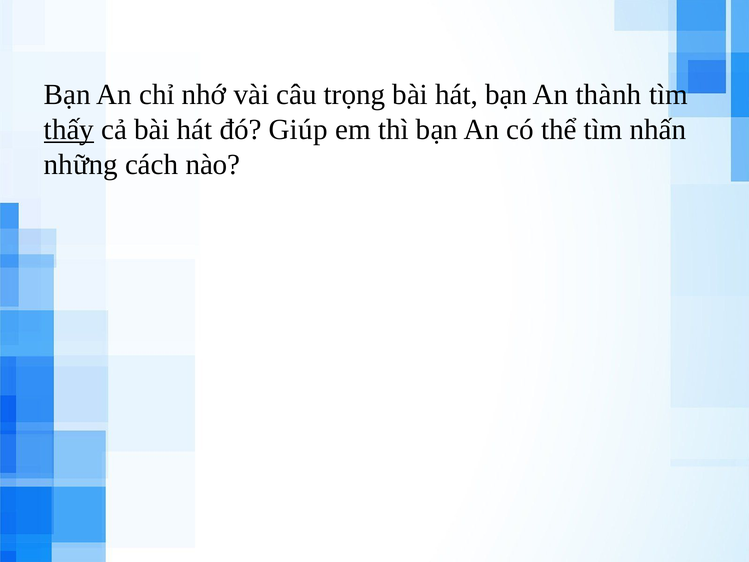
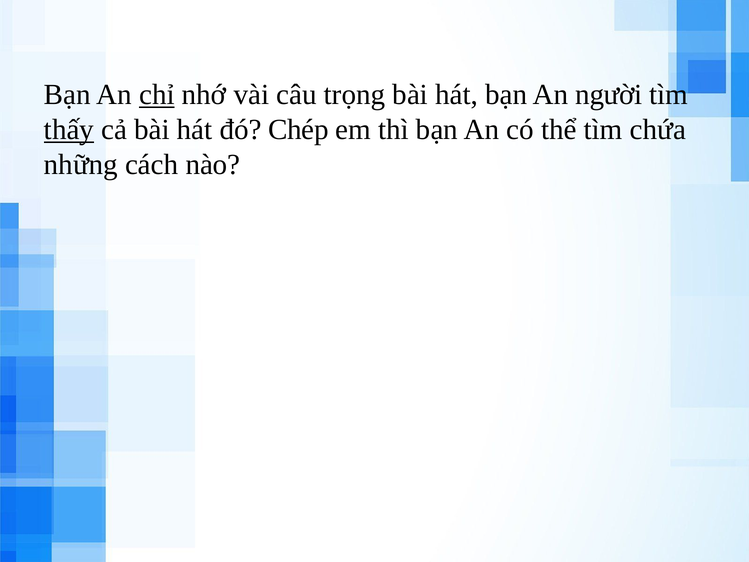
chỉ underline: none -> present (157, 95)
thành: thành -> người (609, 95)
Giúp: Giúp -> Chép (298, 130)
nhấn: nhấn -> chứa (658, 130)
